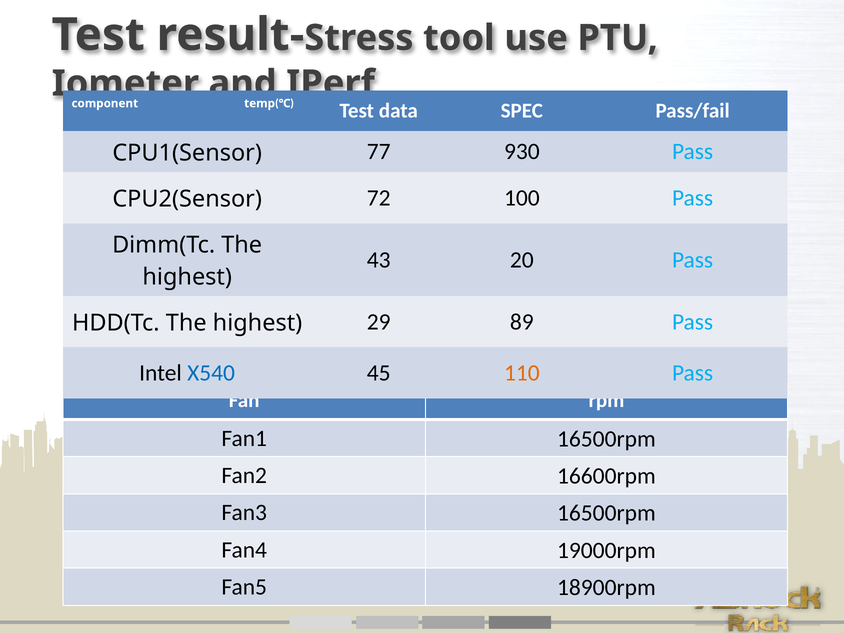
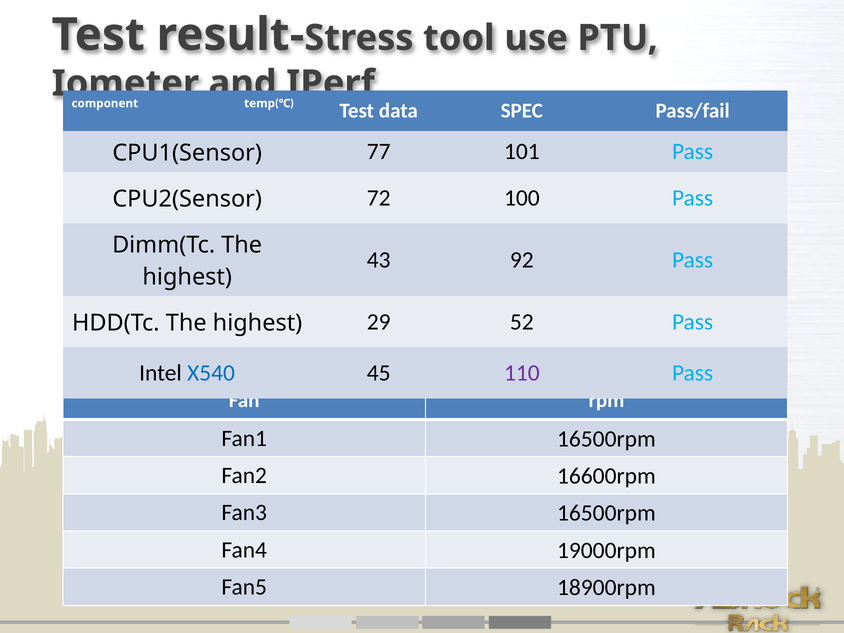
930: 930 -> 101 (522, 152)
20: 20 -> 92 (522, 260)
89: 89 -> 52 (522, 322)
110 colour: orange -> purple (522, 373)
